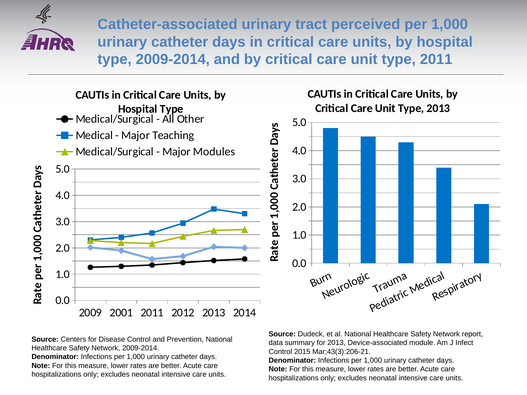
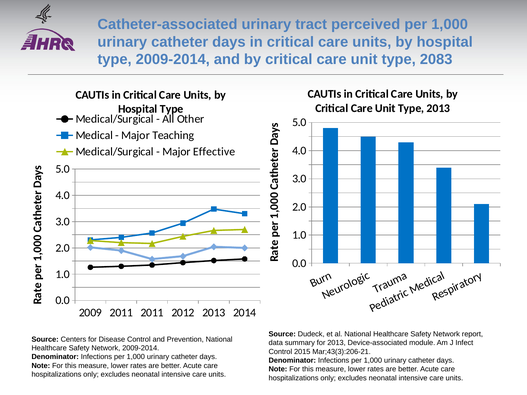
type 2011: 2011 -> 2083 (436, 59)
Modules: Modules -> Effective (214, 152)
2009 2001: 2001 -> 2011 (121, 313)
